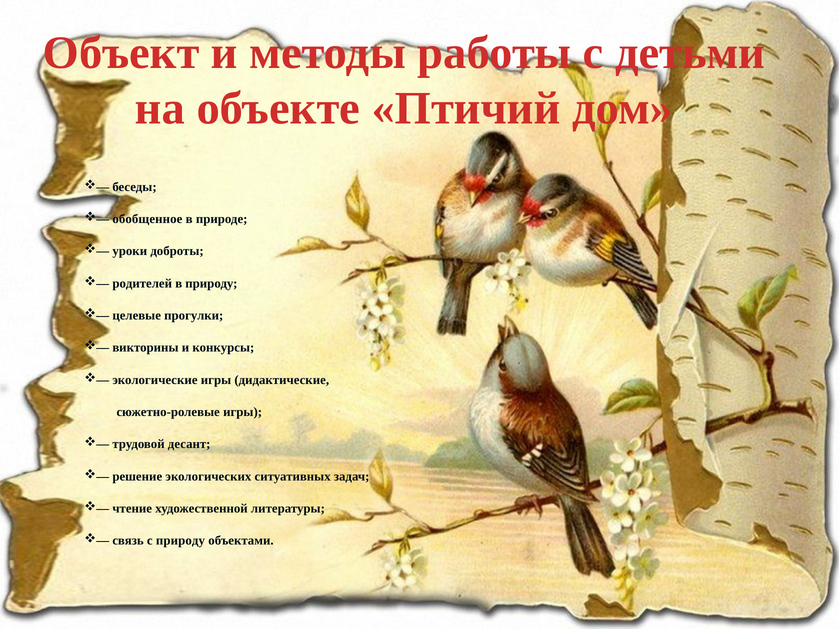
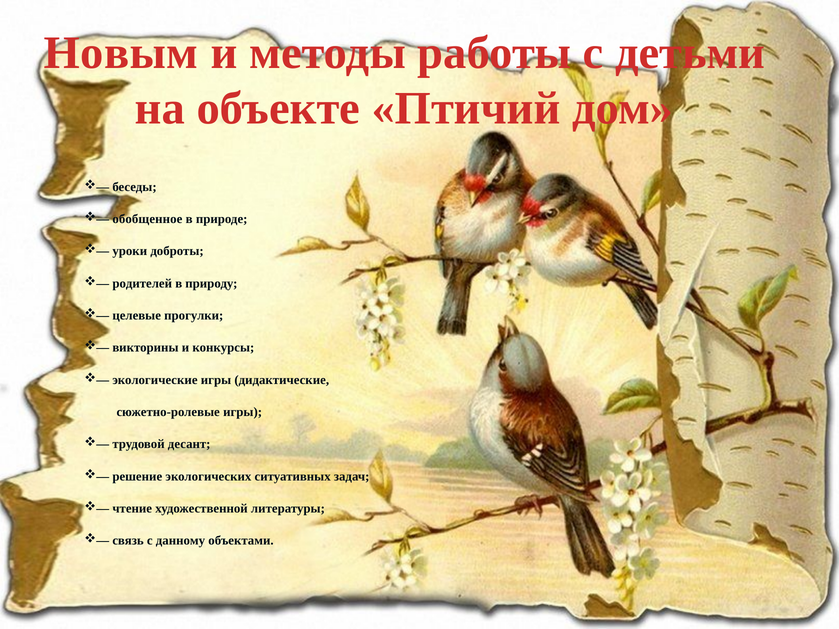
Объект: Объект -> Новым (121, 53)
с природу: природу -> данному (180, 541)
